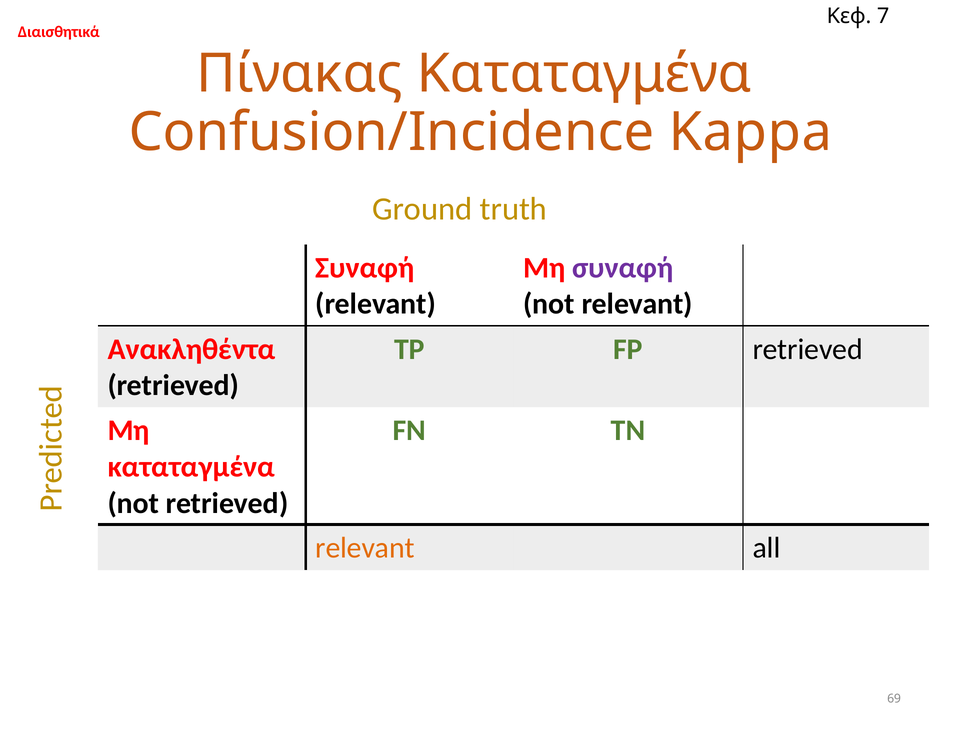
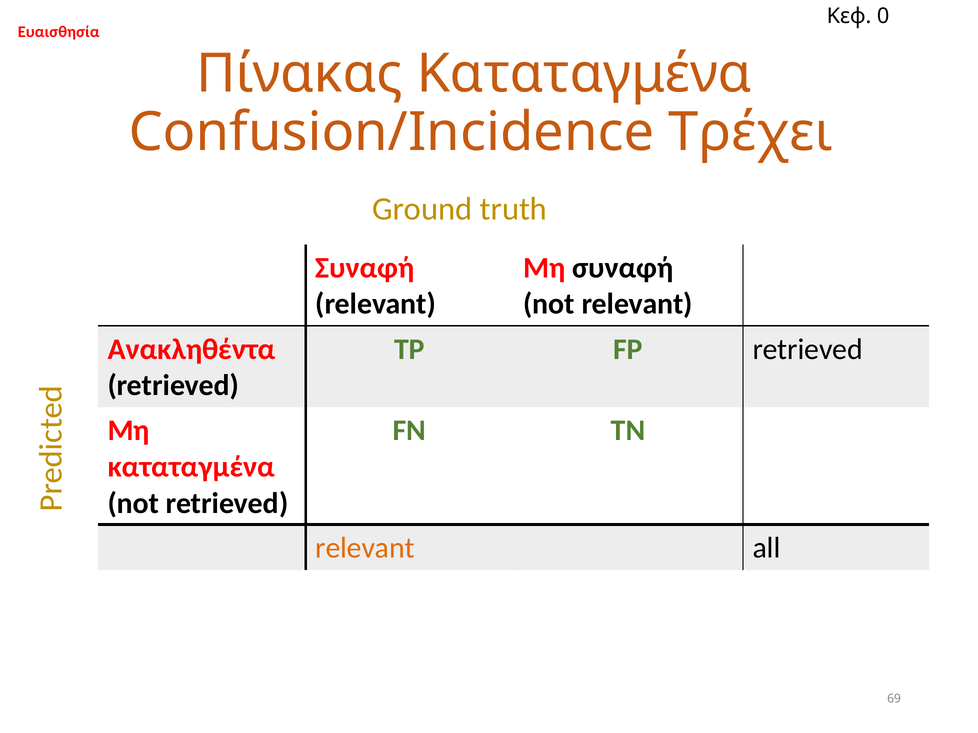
7: 7 -> 0 (883, 16)
Διαισθητικά: Διαισθητικά -> Ευαισθησία (59, 32)
Kappa: Kappa -> Τρέχει (751, 132)
συναφή colour: purple -> black (623, 268)
